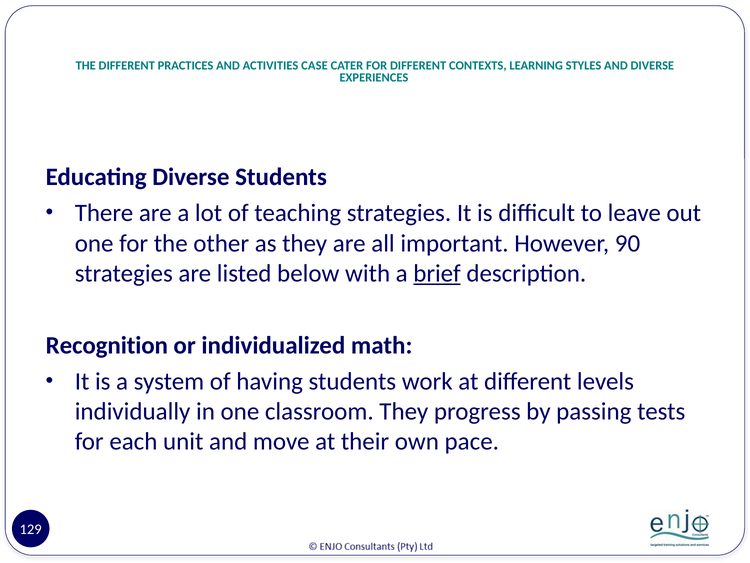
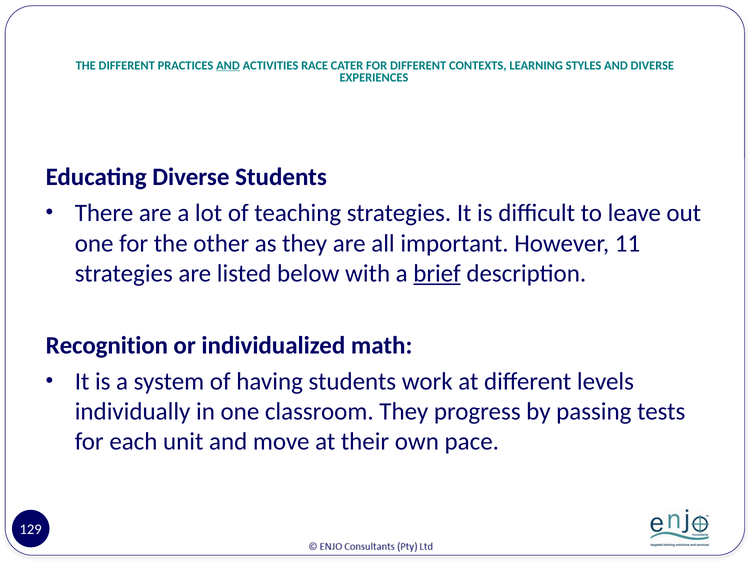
AND underline: none -> present (228, 65)
CASE: CASE -> RACE (315, 65)
90: 90 -> 11 (628, 243)
